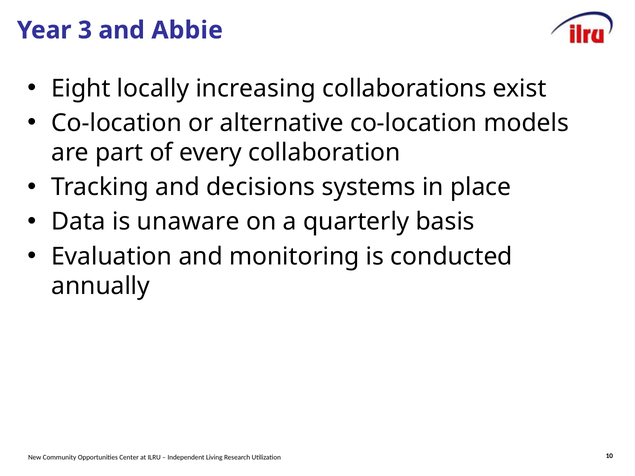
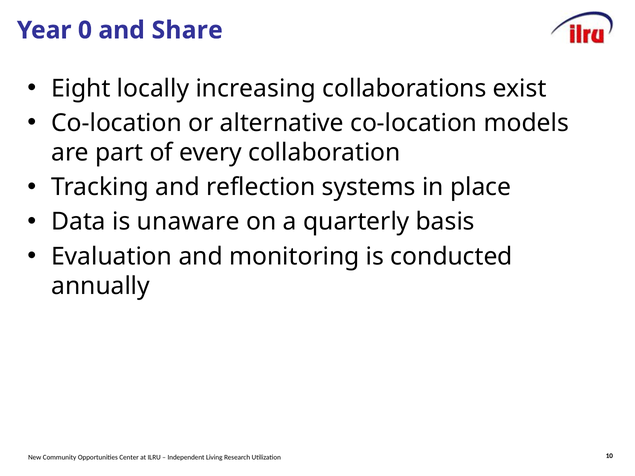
3: 3 -> 0 (85, 30)
Abbie: Abbie -> Share (187, 30)
decisions: decisions -> reflection (261, 187)
